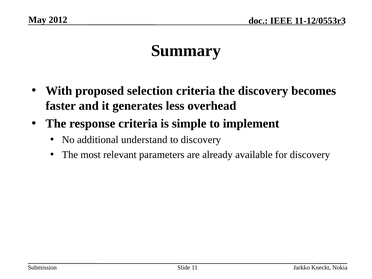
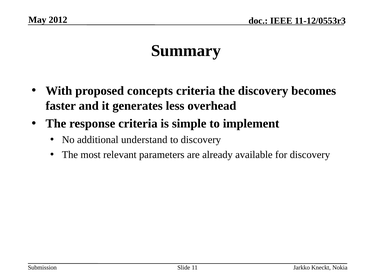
selection: selection -> concepts (150, 91)
